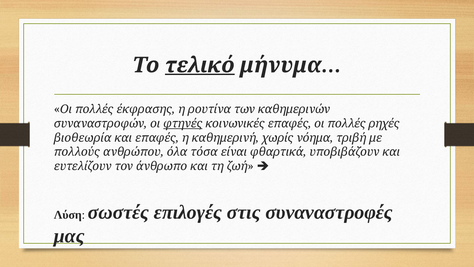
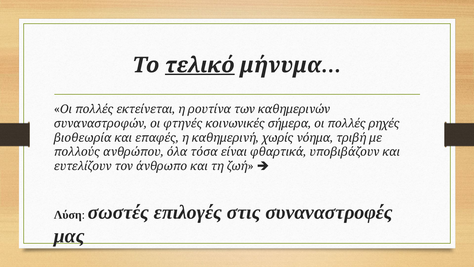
έκφρασης: έκφρασης -> εκτείνεται (146, 109)
φτηνές underline: present -> none (183, 123)
κοινωνικές επαφές: επαφές -> σήμερα (289, 123)
